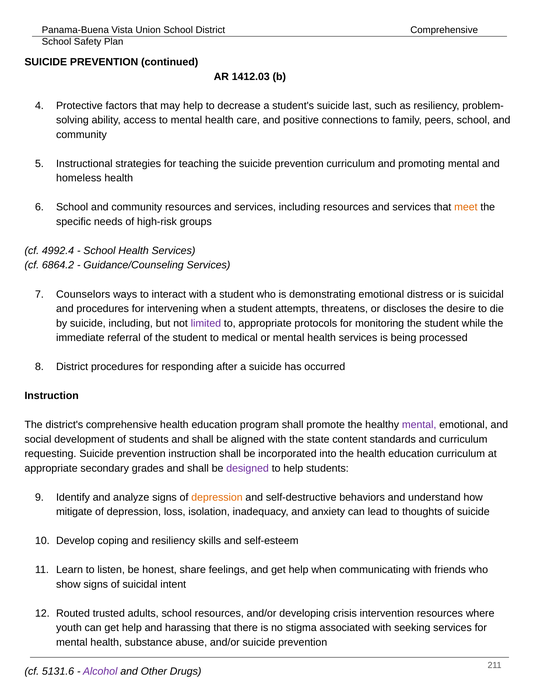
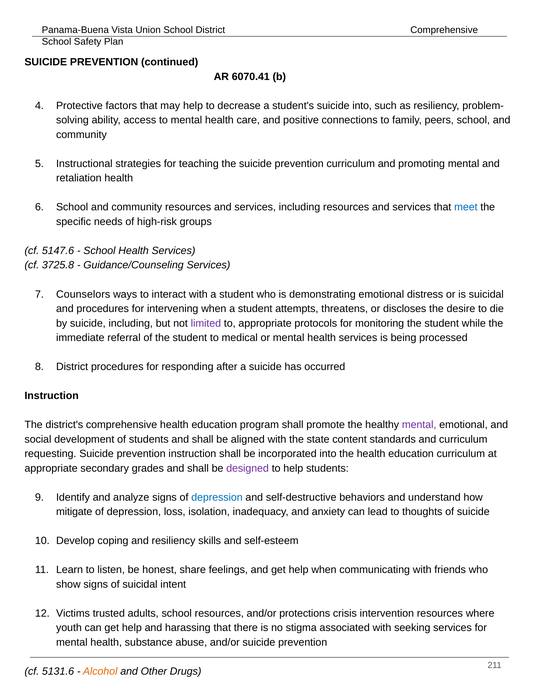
1412.03: 1412.03 -> 6070.41 (251, 77)
suicide last: last -> into (362, 106)
homeless: homeless -> retaliation (79, 178)
meet colour: orange -> blue (466, 207)
4992.4: 4992.4 -> 5147.6 (58, 251)
6864.2: 6864.2 -> 3725.8 (58, 265)
depression colour: orange -> blue (217, 497)
Routed: Routed -> Victims (73, 613)
developing: developing -> protections (305, 613)
Alcohol colour: purple -> orange (100, 671)
